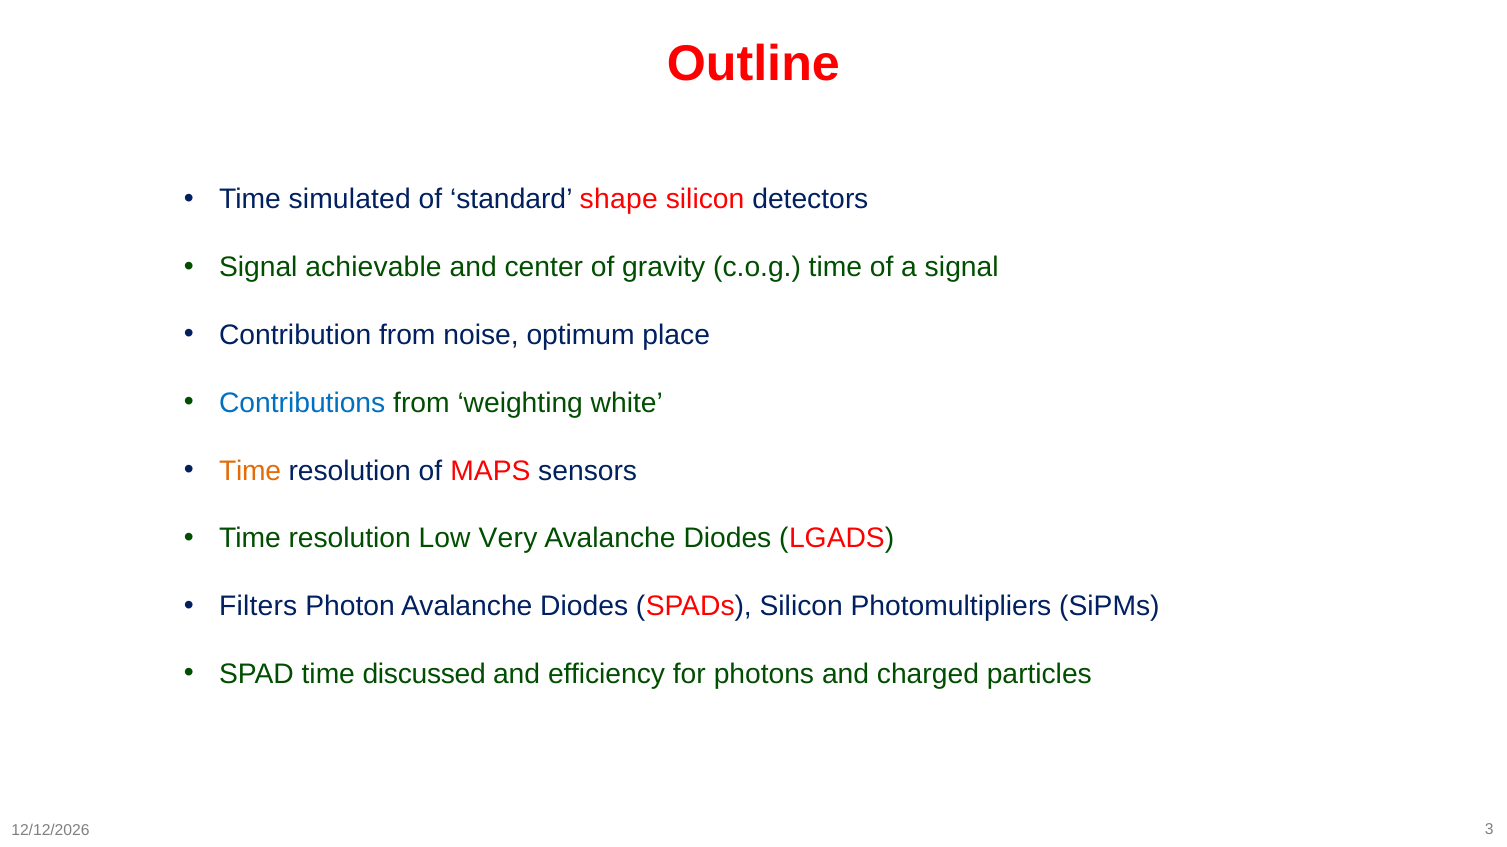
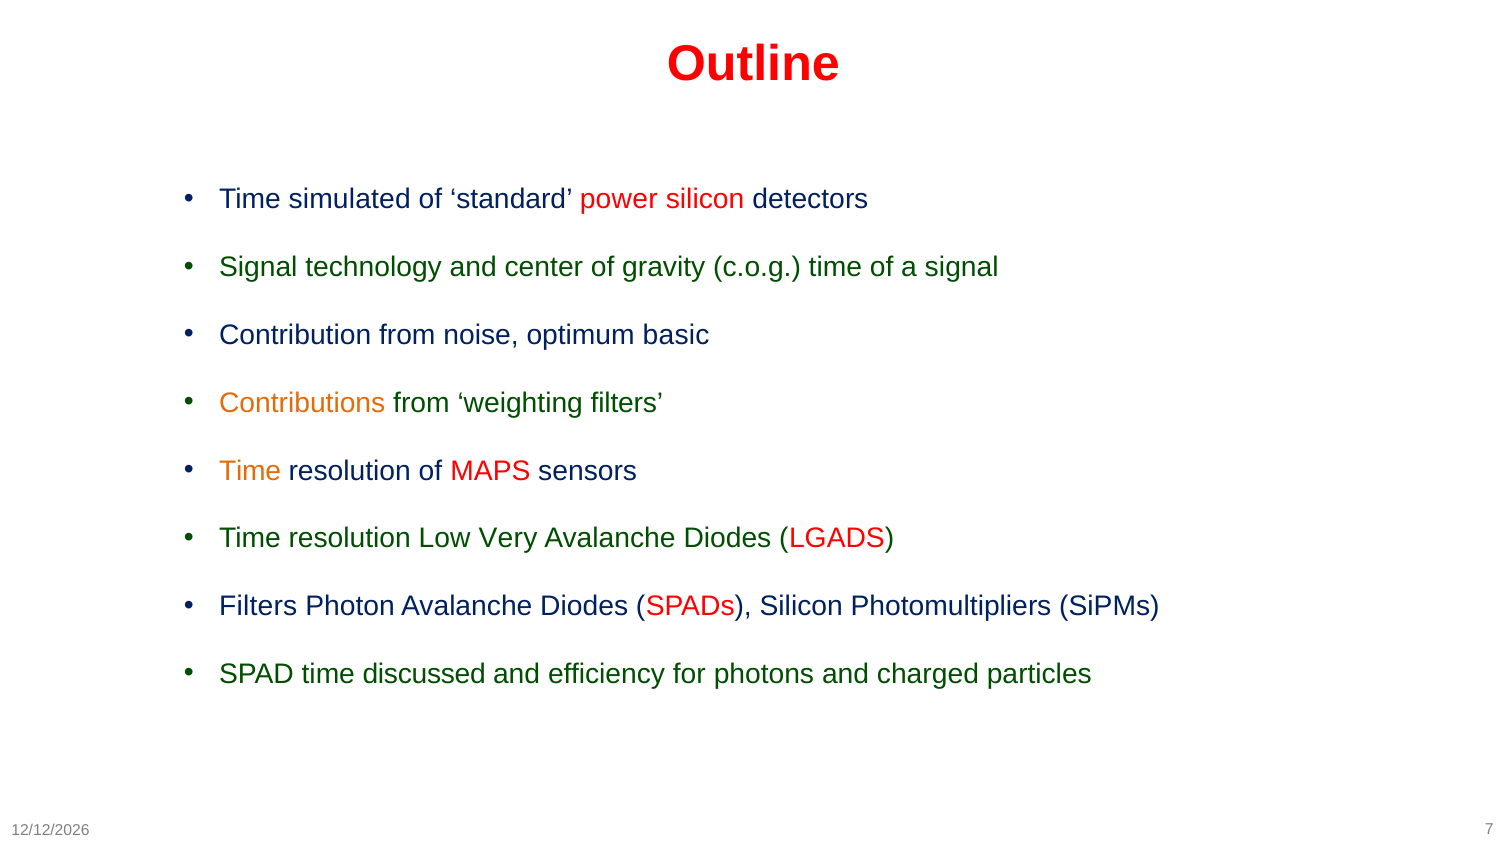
shape: shape -> power (619, 200)
achievable: achievable -> technology (374, 268)
place: place -> basic (676, 335)
Contributions colour: blue -> orange (302, 403)
weighting white: white -> filters (627, 403)
3: 3 -> 7 (1489, 830)
